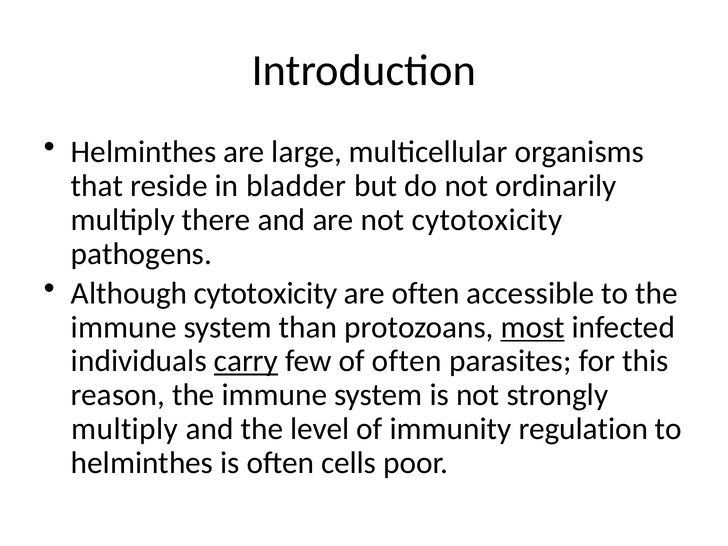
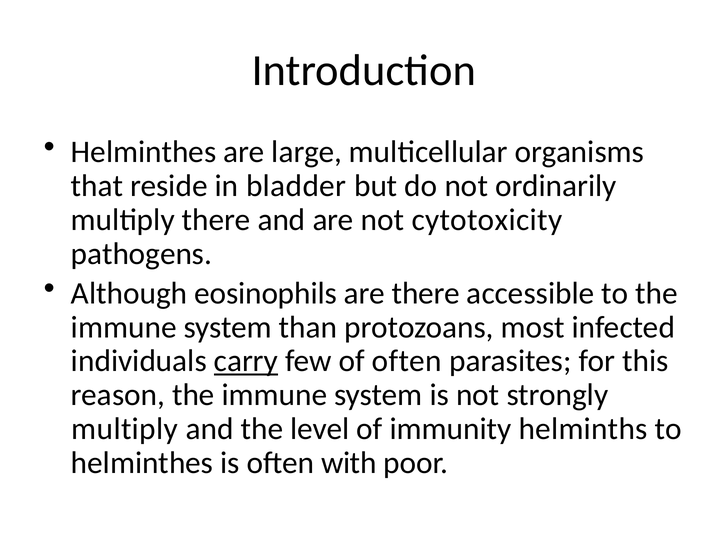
Although cytotoxicity: cytotoxicity -> eosinophils (266, 293)
are often: often -> there (426, 293)
most underline: present -> none (533, 327)
regulation: regulation -> helminths (583, 429)
cells: cells -> with (349, 463)
